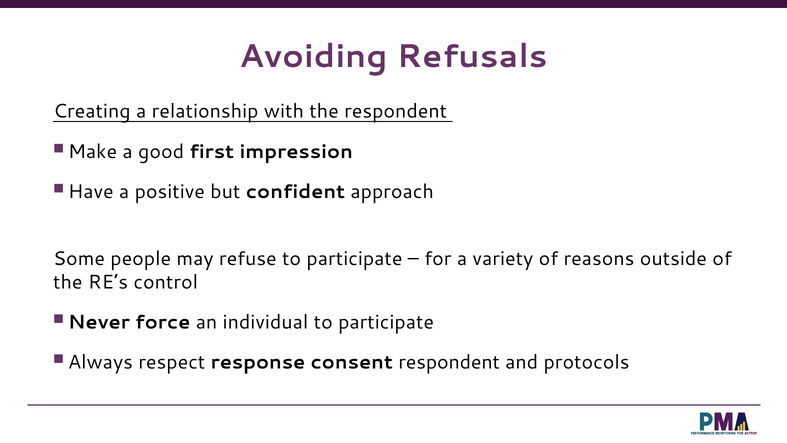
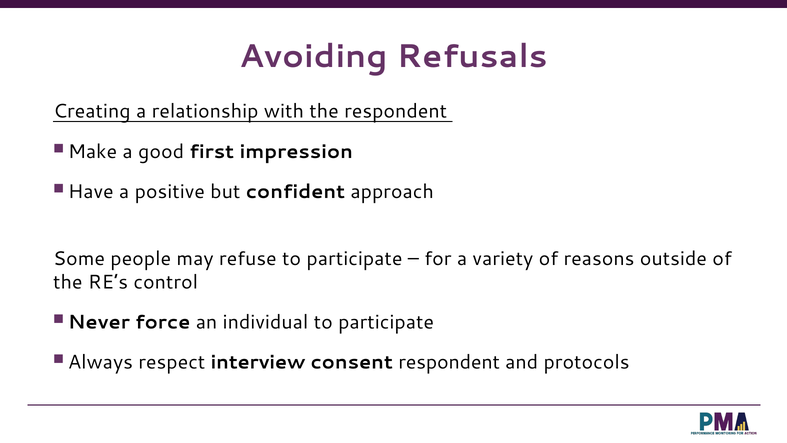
response: response -> interview (258, 362)
